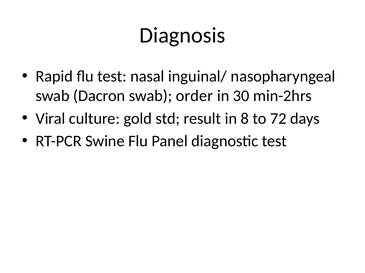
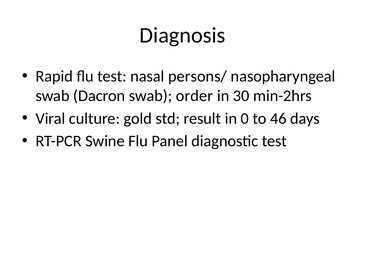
inguinal/: inguinal/ -> persons/ (198, 77)
8: 8 -> 0 (245, 119)
72: 72 -> 46 (278, 119)
